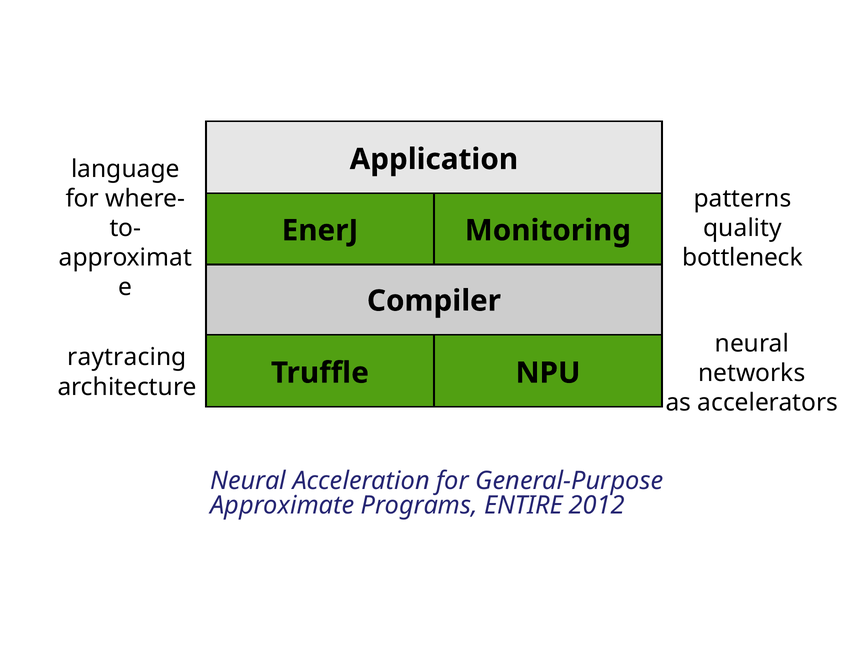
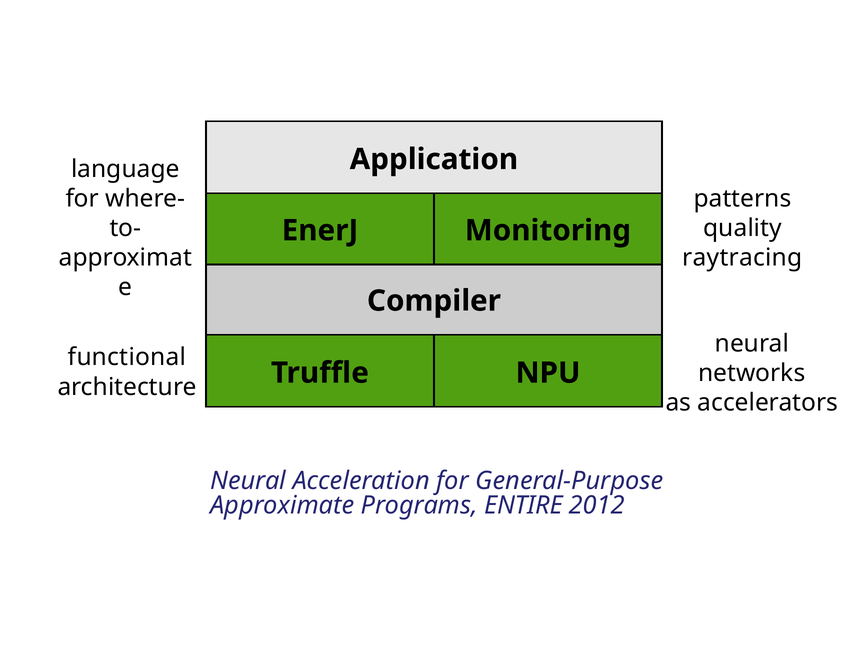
bottleneck: bottleneck -> raytracing (742, 258)
raytracing: raytracing -> functional (127, 357)
